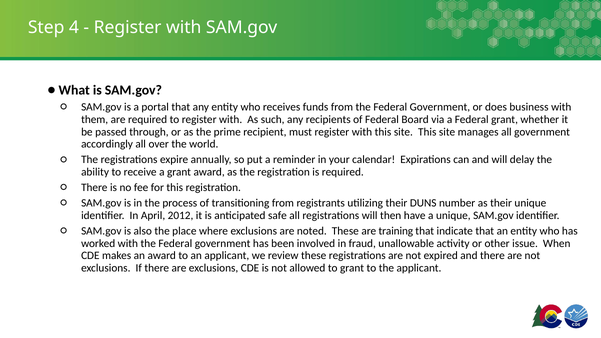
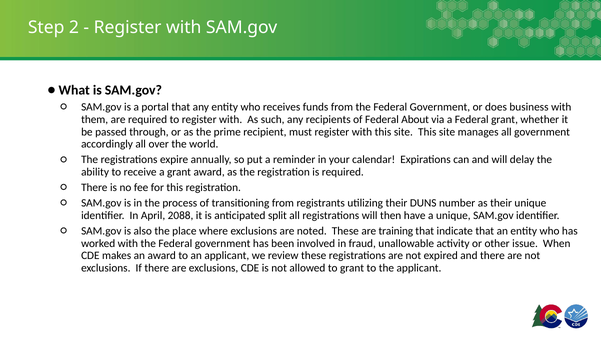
4: 4 -> 2 (74, 27)
Board: Board -> About (415, 119)
2012: 2012 -> 2088 (181, 215)
safe: safe -> split (277, 215)
